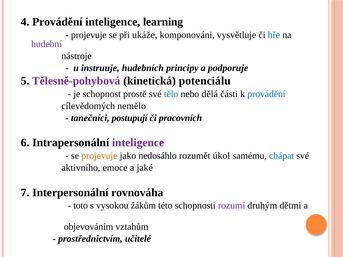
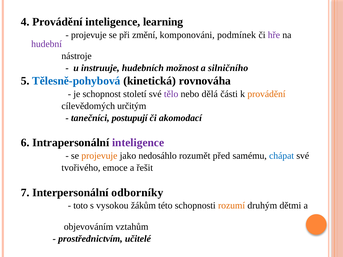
ukáže: ukáže -> změní (145, 35)
vysvětluje: vysvětluje -> podmínek (237, 35)
hře colour: blue -> purple (274, 35)
principy: principy -> možnost (182, 68)
podporuje: podporuje -> silničního (228, 68)
Tělesně-pohybová colour: purple -> blue (76, 81)
potenciálu: potenciálu -> rovnováha (205, 81)
prostě: prostě -> století (135, 94)
tělo colour: blue -> purple (171, 94)
provádění colour: blue -> orange (266, 94)
nemělo: nemělo -> určitým (132, 106)
pracovních: pracovních -> akomodací (180, 118)
úkol: úkol -> před (221, 156)
aktivního: aktivního -> tvořivého (81, 168)
jaké: jaké -> řešit (145, 168)
rovnováha: rovnováha -> odborníky (137, 193)
rozumí colour: purple -> orange (232, 206)
